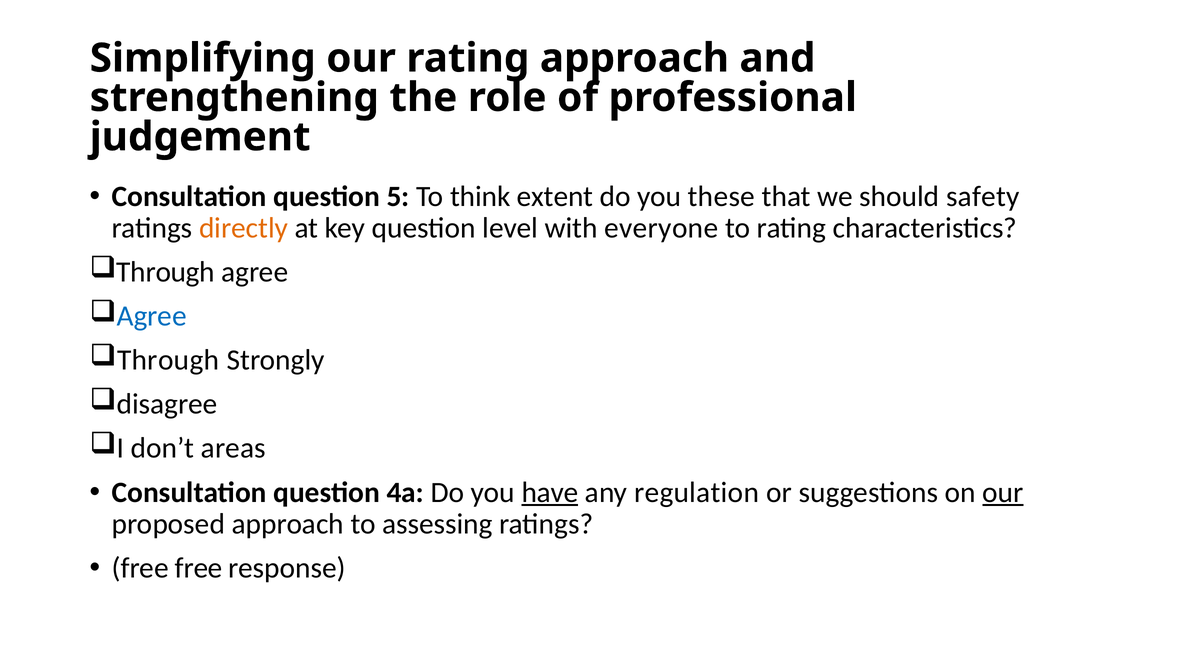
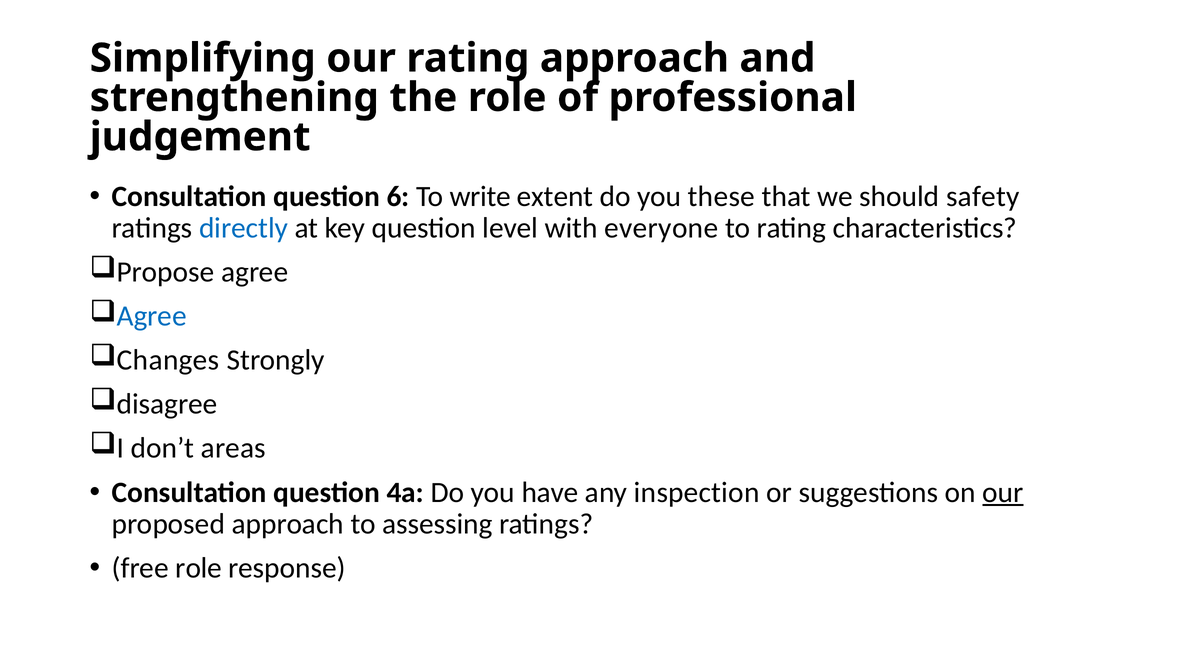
5: 5 -> 6 (398, 196)
think: think -> write (480, 196)
directly colour: orange -> blue (244, 228)
Through: Through -> Propose (166, 272)
Through: Through -> Changes (168, 360)
have underline: present -> none (550, 492)
regulation: regulation -> inspection (697, 492)
free free: free -> role (199, 568)
